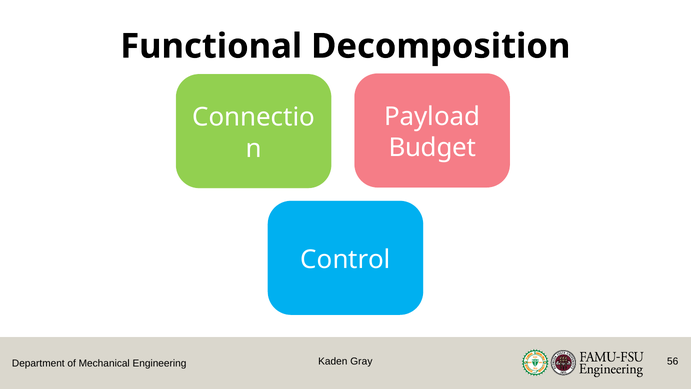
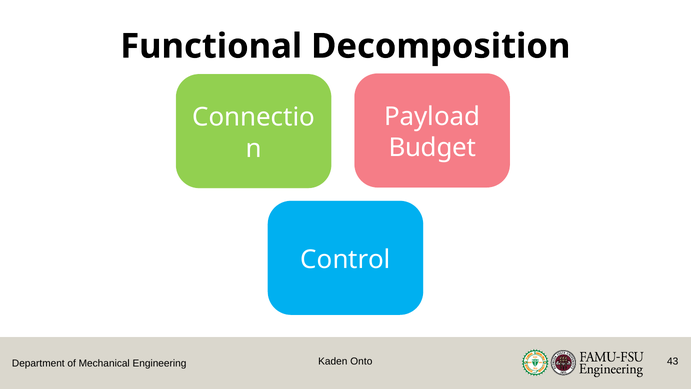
Gray: Gray -> Onto (361, 361)
56: 56 -> 43 (673, 361)
